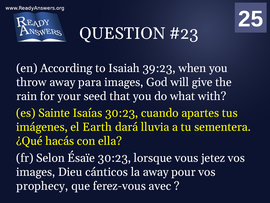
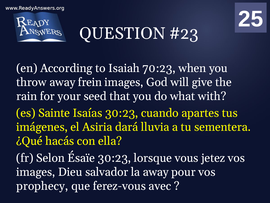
39:23: 39:23 -> 70:23 (159, 68)
para: para -> frein (90, 82)
Earth: Earth -> Asiria (97, 127)
cánticos: cánticos -> salvador (107, 172)
